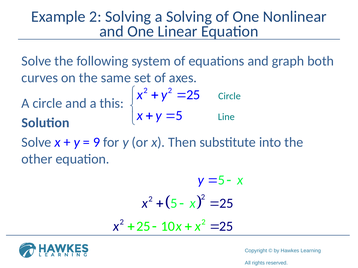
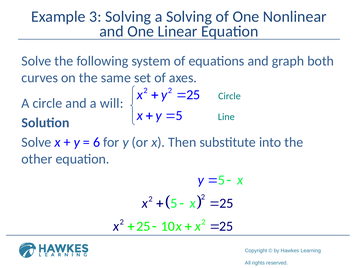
Example 2: 2 -> 3 (95, 17)
this: this -> will (112, 104)
9: 9 -> 6 (97, 143)
